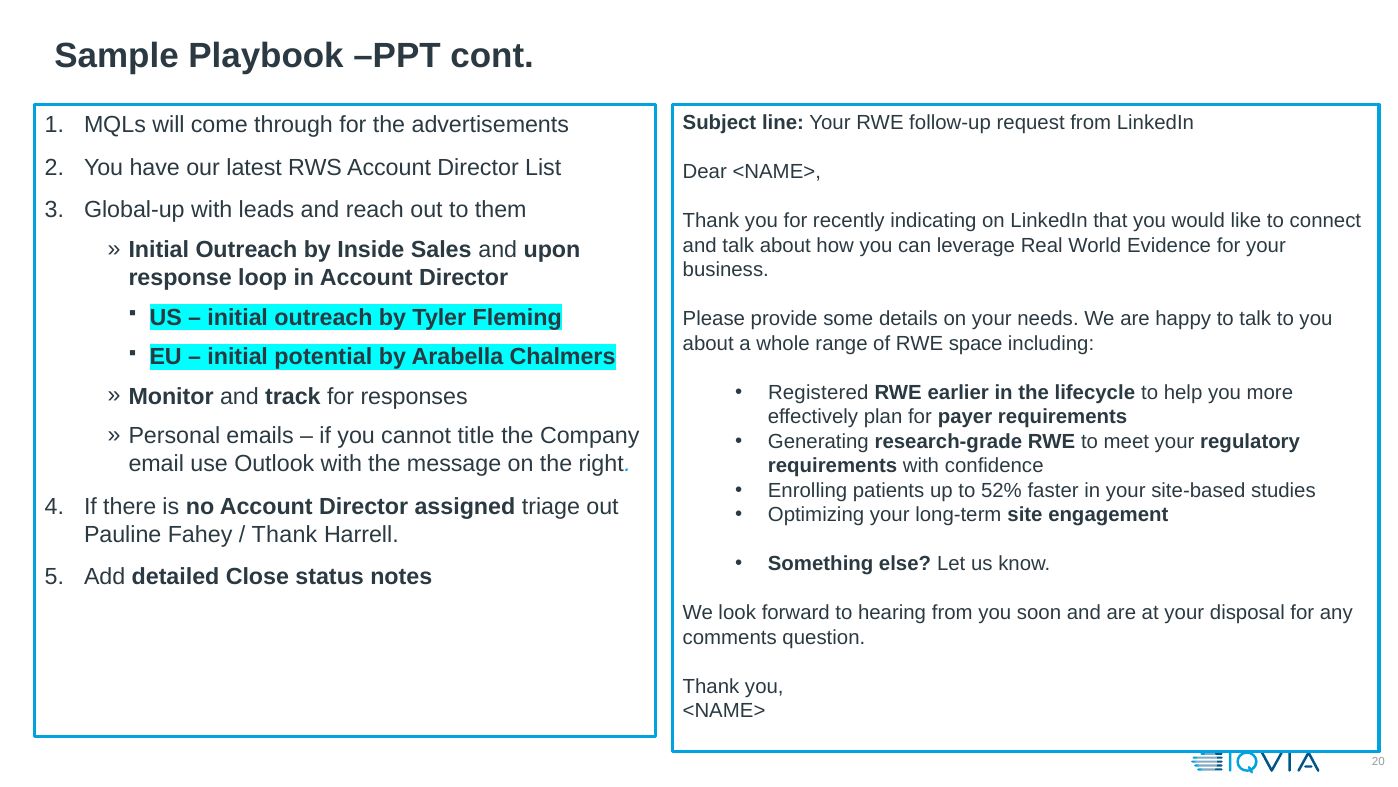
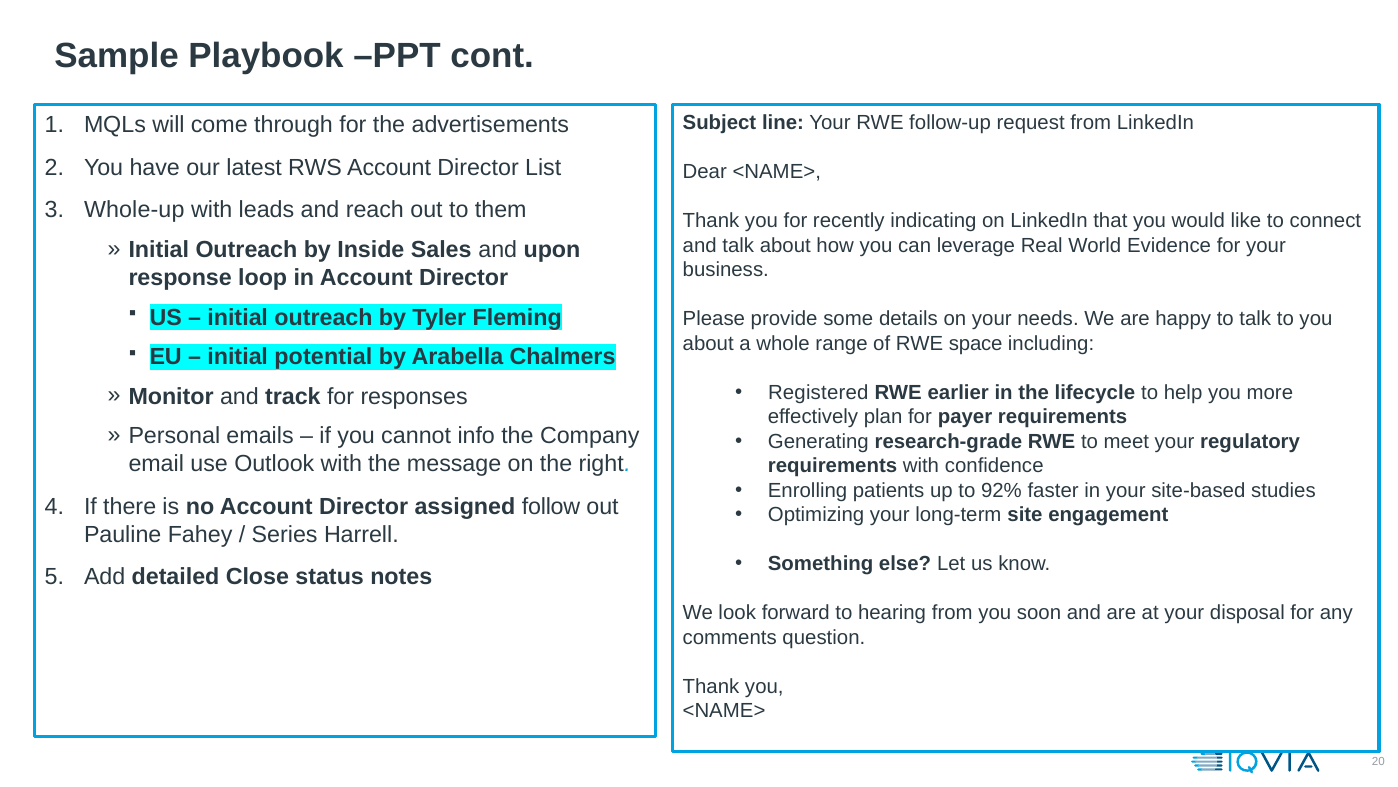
Global-up: Global-up -> Whole-up (134, 210)
title: title -> info (476, 436)
52%: 52% -> 92% (1001, 490)
triage: triage -> follow (551, 506)
Thank: Thank -> Series (285, 534)
